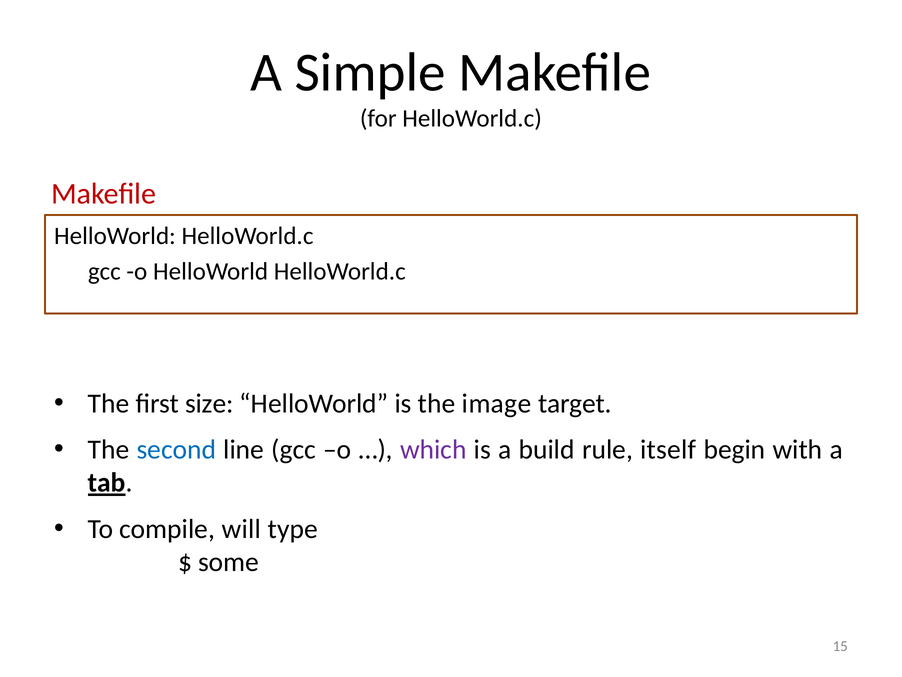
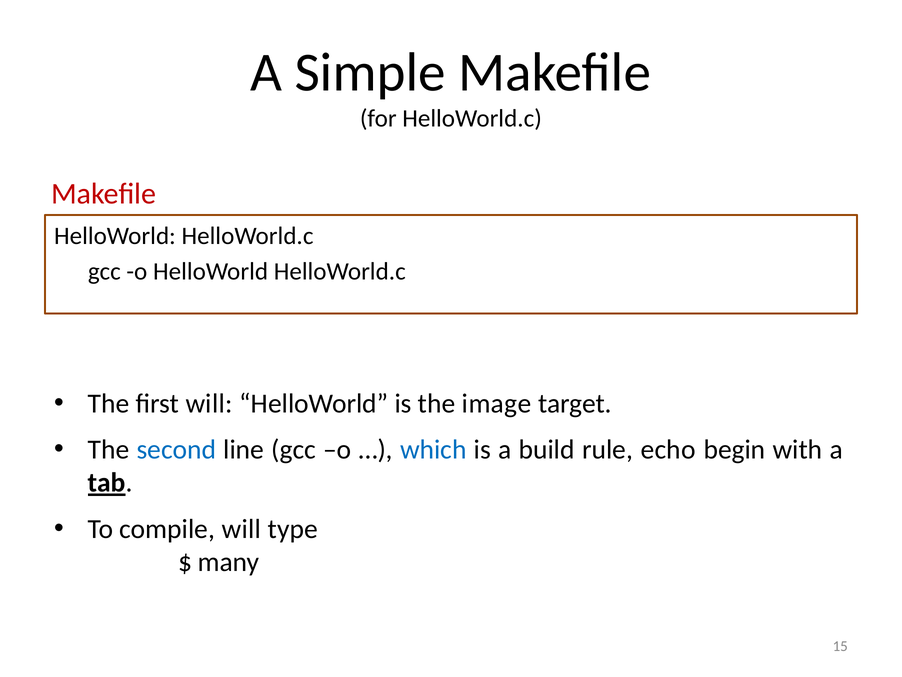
first size: size -> will (209, 403)
which colour: purple -> blue (433, 450)
itself: itself -> echo (668, 450)
some: some -> many (229, 562)
